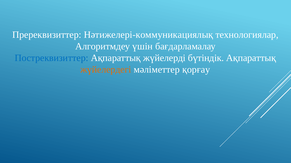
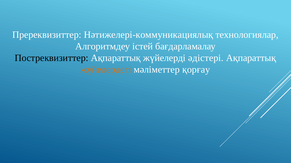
үшін: үшін -> істей (143, 47)
Постреквизиттер colour: blue -> black (52, 58)
бүтіндік: бүтіндік -> әдістері (206, 58)
